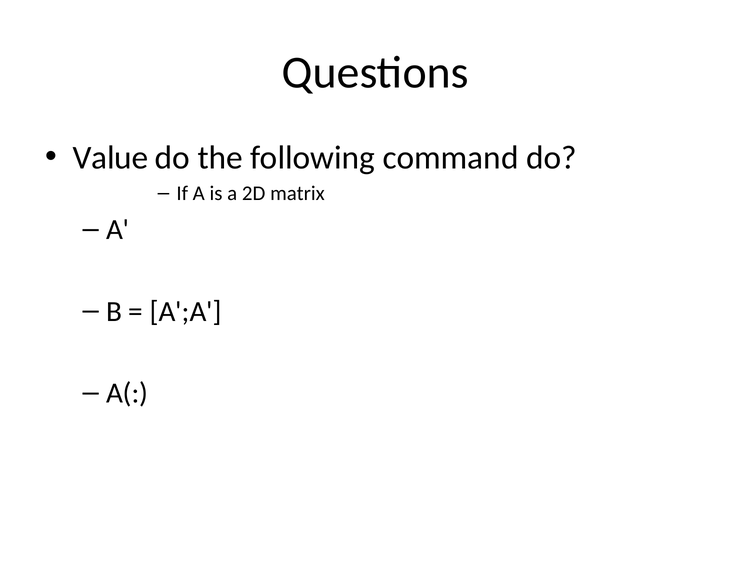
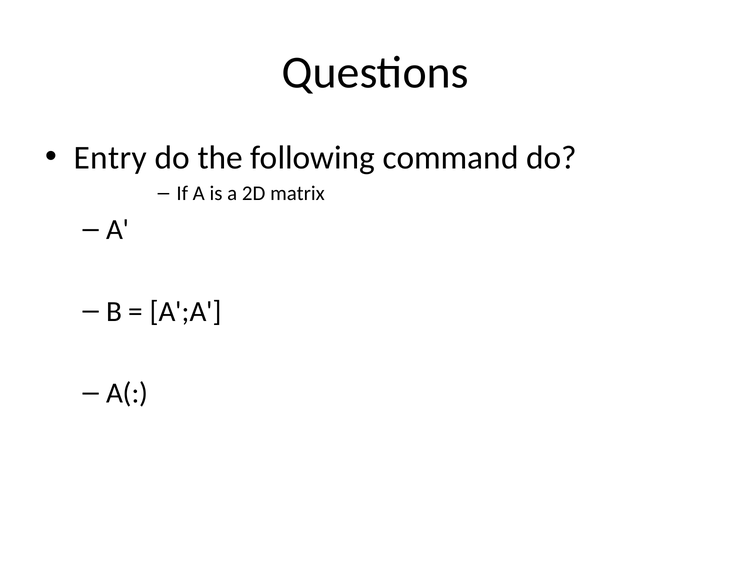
Value: Value -> Entry (110, 158)
